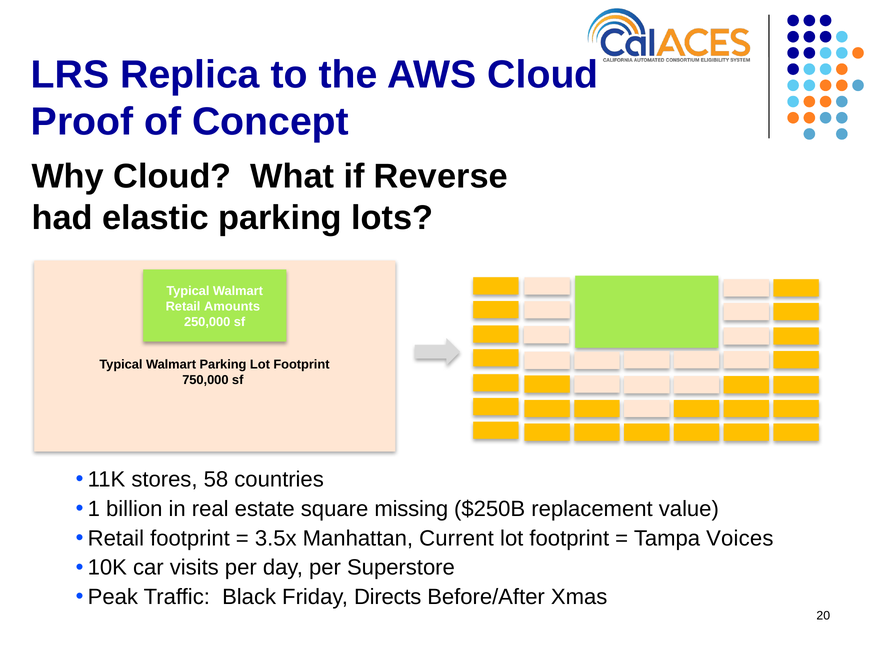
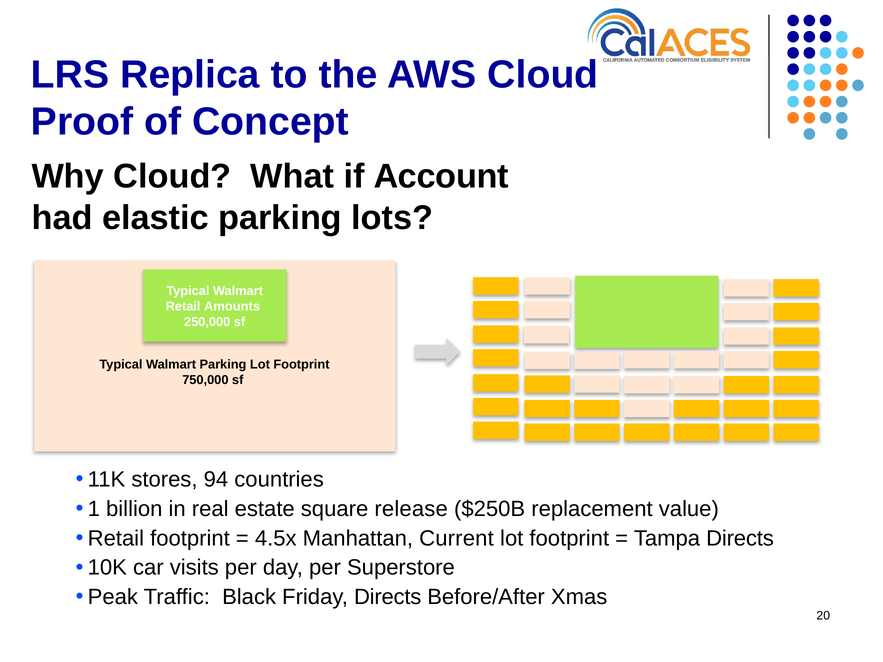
Reverse: Reverse -> Account (441, 177)
58: 58 -> 94 (216, 480)
missing: missing -> release (411, 509)
3.5x: 3.5x -> 4.5x (276, 538)
Tampa Voices: Voices -> Directs (740, 538)
